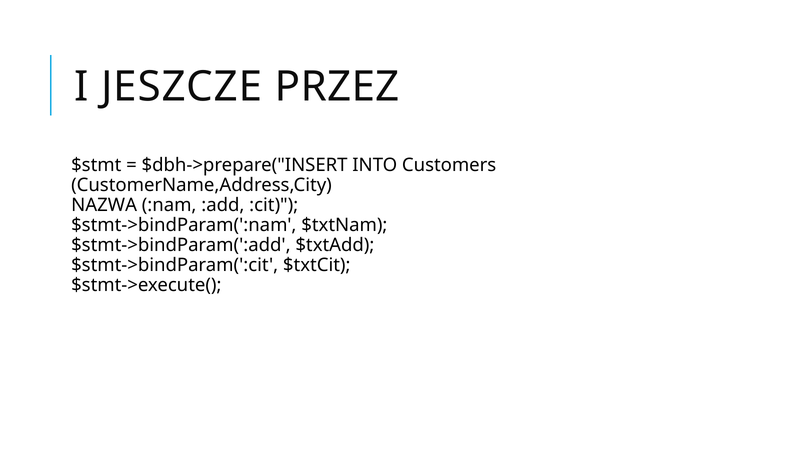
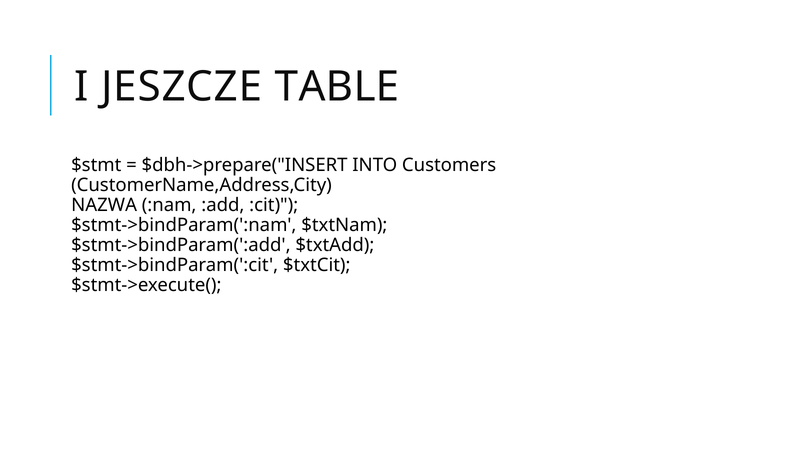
PRZEZ: PRZEZ -> TABLE (337, 87)
